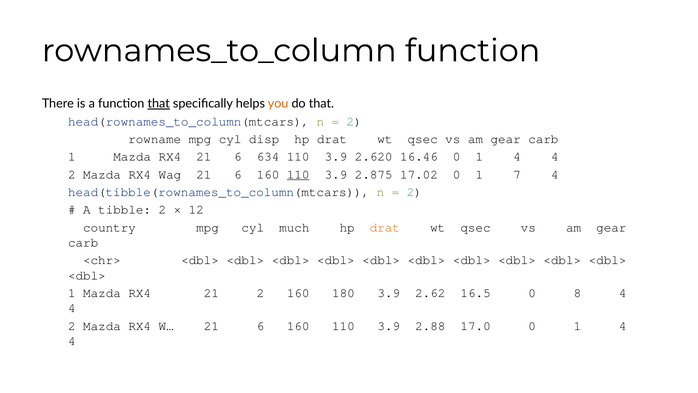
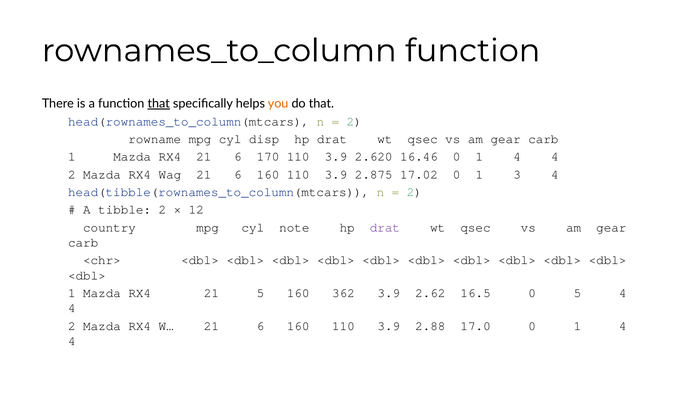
634: 634 -> 170 (268, 157)
110 underline: present -> none (298, 174)
7: 7 -> 3 (517, 174)
much: much -> note (294, 227)
drat colour: orange -> purple (385, 227)
21 2: 2 -> 5 (260, 293)
180: 180 -> 362 (343, 293)
0 8: 8 -> 5 (577, 293)
